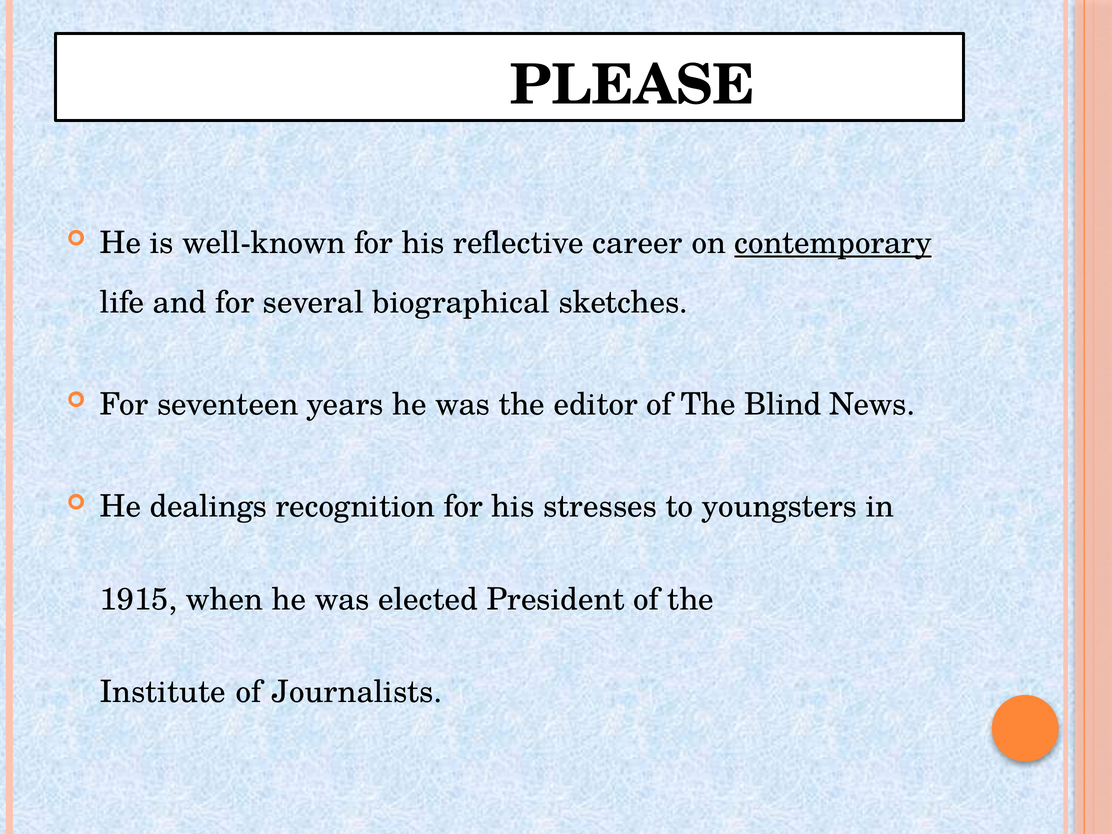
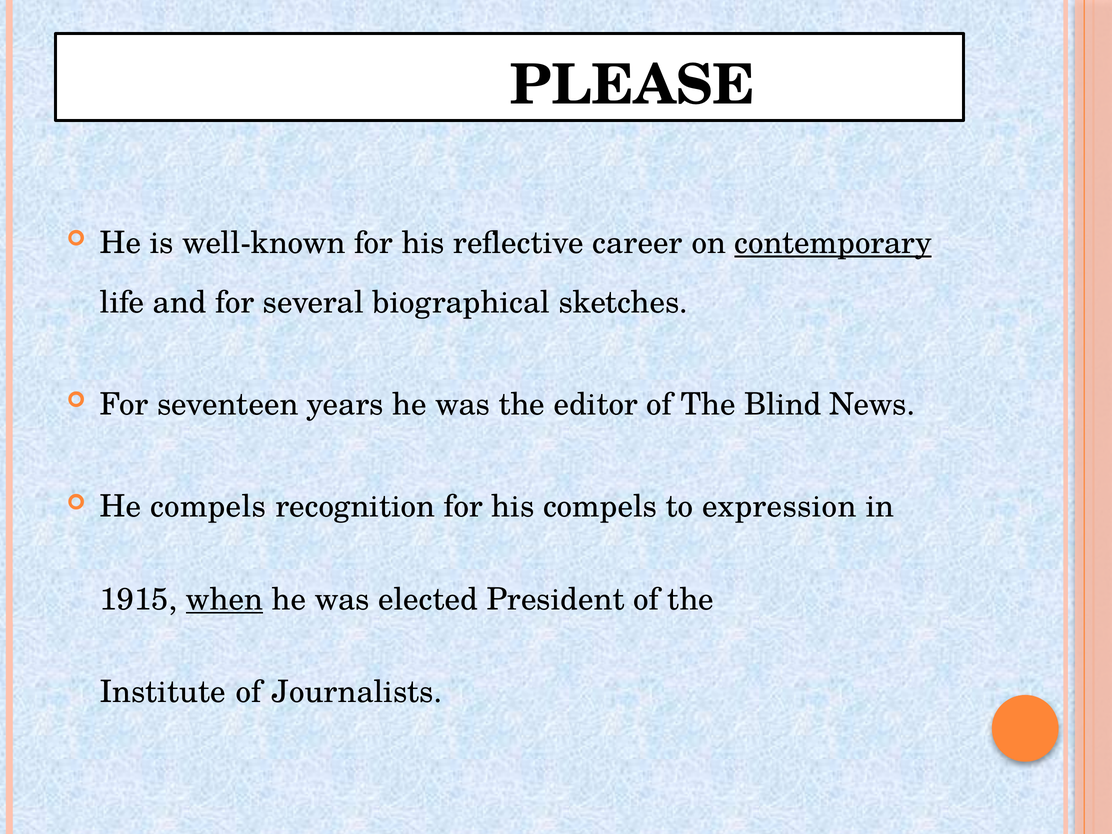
He dealings: dealings -> compels (208, 507)
his stresses: stresses -> compels (600, 507)
youngsters: youngsters -> expression (779, 507)
when underline: none -> present (224, 599)
